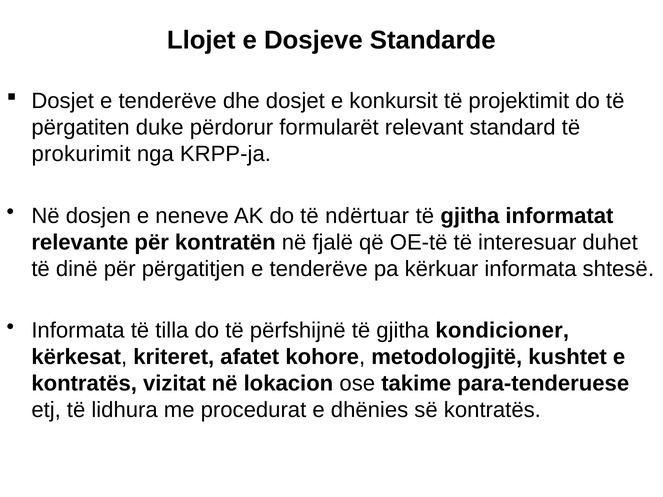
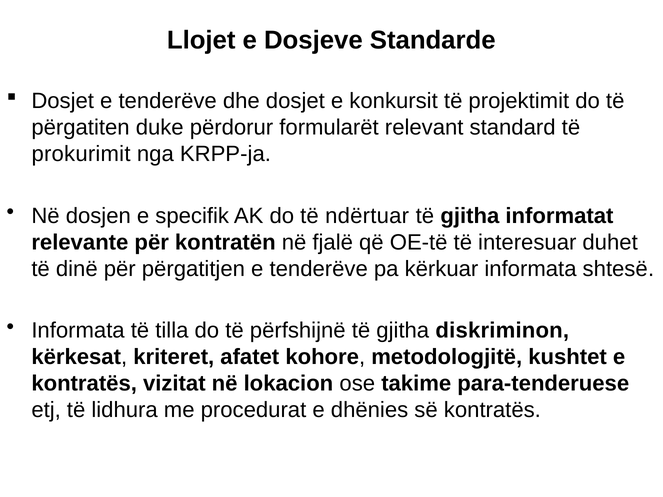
neneve: neneve -> specifik (192, 216)
kondicioner: kondicioner -> diskriminon (502, 331)
